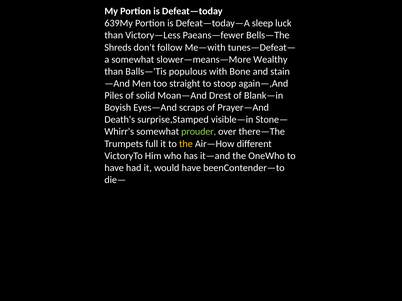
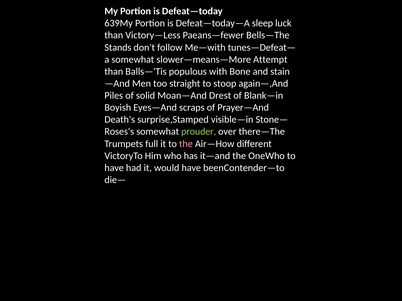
Shreds: Shreds -> Stands (118, 47)
Wealthy: Wealthy -> Attempt (270, 60)
Whirr's: Whirr's -> Roses's (119, 132)
the colour: yellow -> pink (186, 144)
